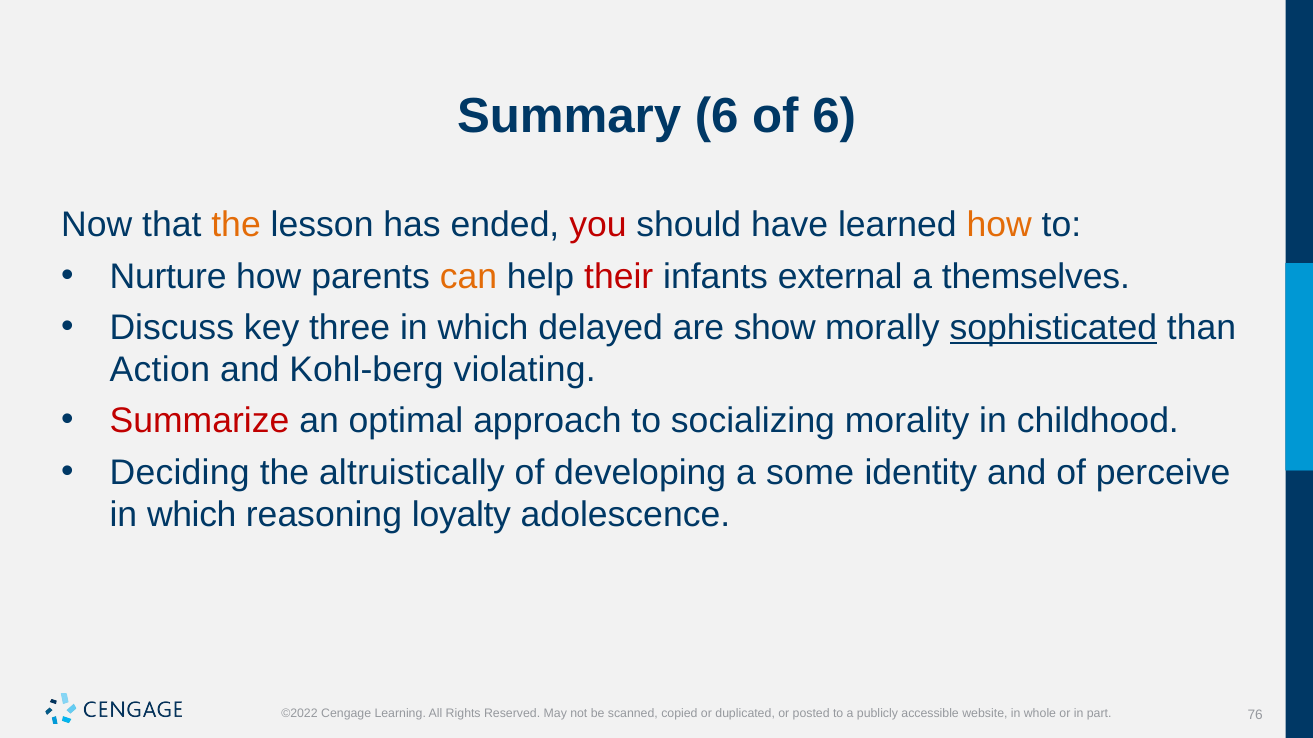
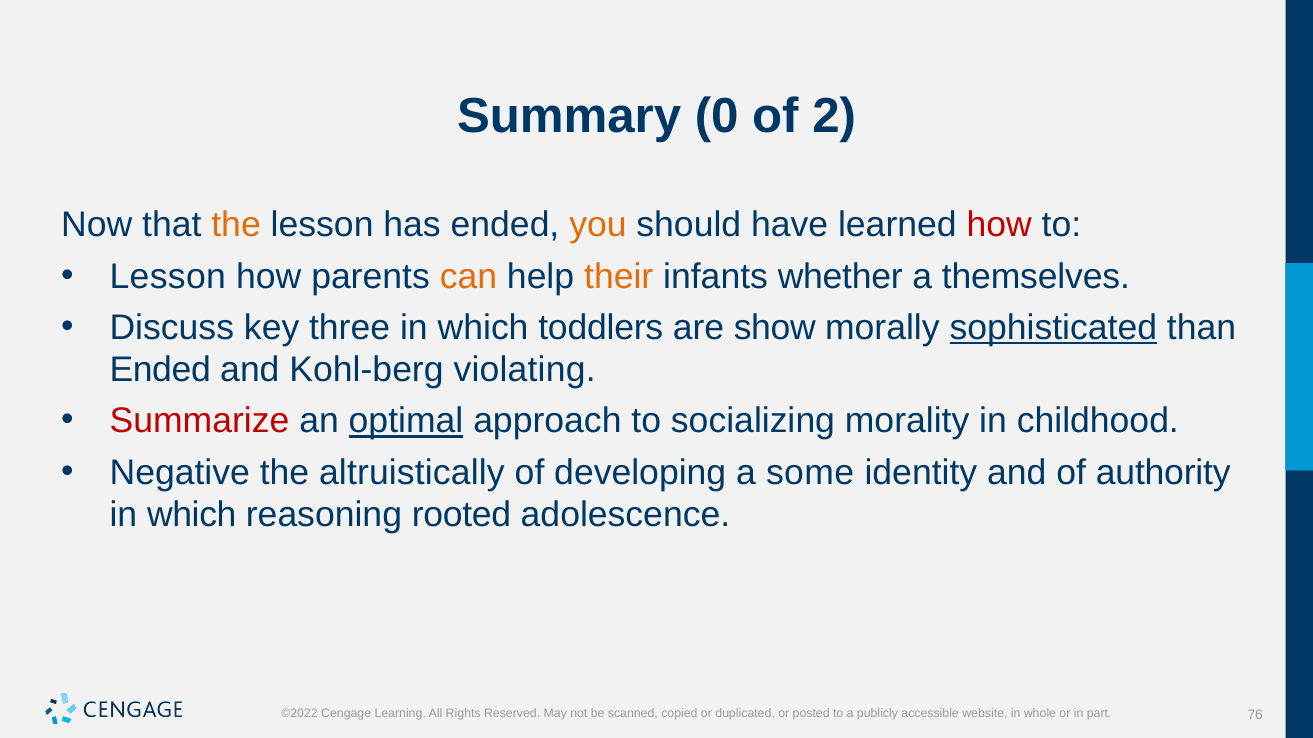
Summary 6: 6 -> 0 (717, 116)
of 6: 6 -> 2 (834, 116)
you colour: red -> orange (598, 225)
how colour: orange -> red (999, 225)
Nurture: Nurture -> Lesson (168, 277)
their colour: red -> orange (619, 277)
external: external -> whether (840, 277)
delayed: delayed -> toddlers (601, 328)
Action: Action -> Ended (160, 370)
optimal underline: none -> present (406, 422)
Deciding: Deciding -> Negative (180, 473)
perceive: perceive -> authority (1163, 473)
loyalty: loyalty -> rooted (462, 515)
